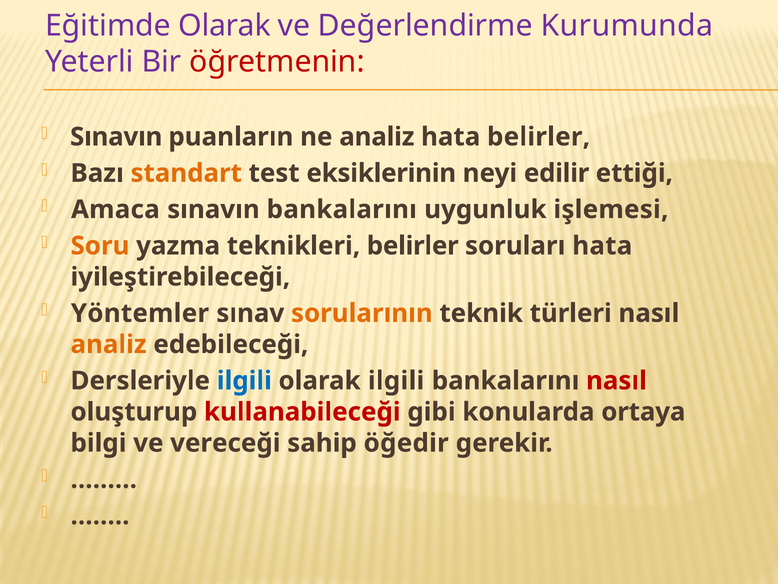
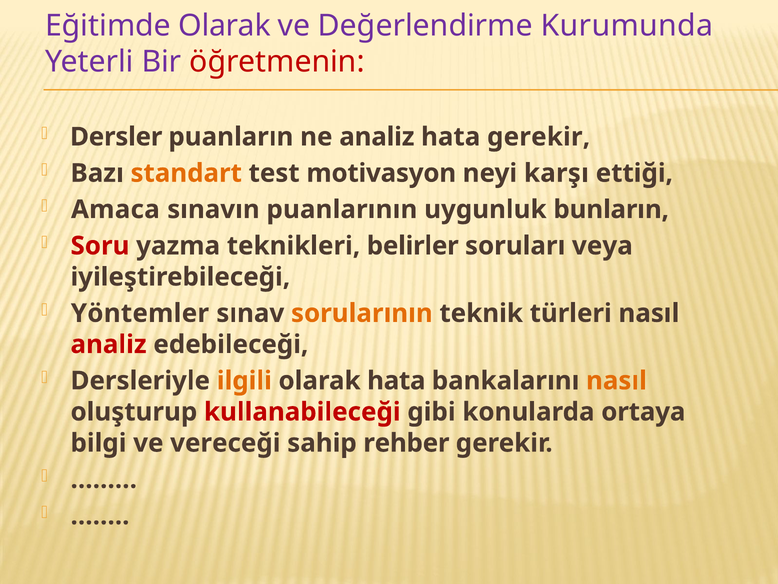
Sınavın: Sınavın -> Dersler (116, 137)
hata belirler: belirler -> gerekir (539, 137)
eksiklerinin: eksiklerinin -> motivasyon (381, 173)
edilir: edilir -> karşı (556, 173)
sınavın bankalarını: bankalarını -> puanlarının (342, 209)
işlemesi: işlemesi -> bunların (611, 209)
Soru colour: orange -> red (100, 246)
soruları hata: hata -> veya (602, 246)
analiz colour: orange -> red (109, 344)
ilgili colour: blue -> orange (244, 380)
olarak ilgili: ilgili -> hata (396, 380)
nasıl colour: red -> orange (616, 380)
öğedir: öğedir -> rehber (406, 443)
